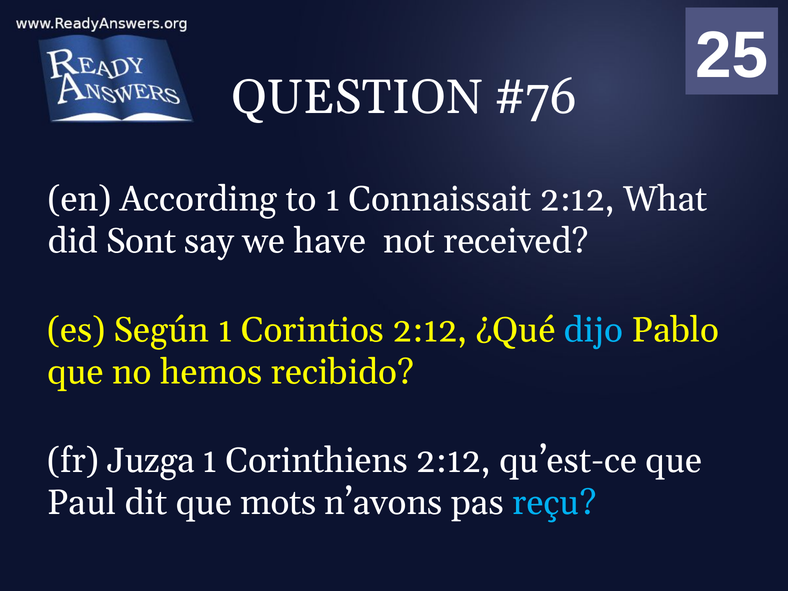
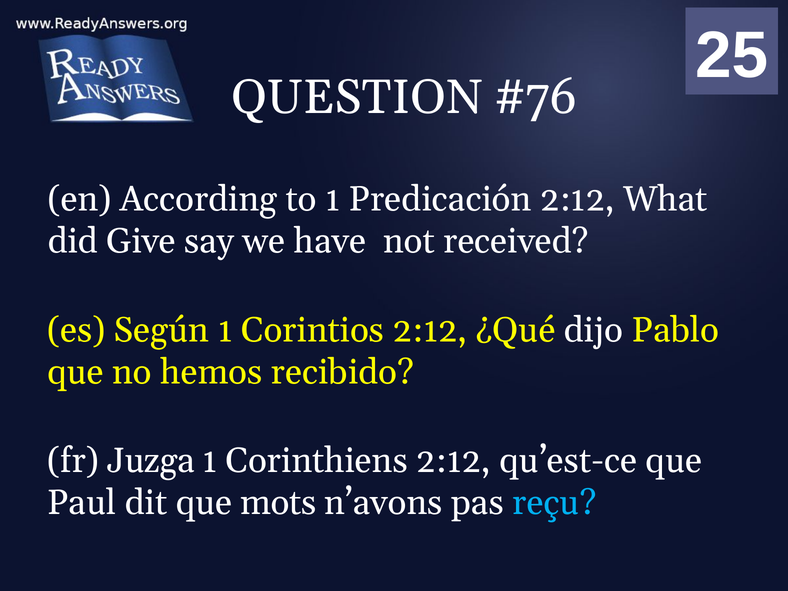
Connaissait: Connaissait -> Predicación (440, 199)
Sont: Sont -> Give (141, 241)
dijo colour: light blue -> white (594, 330)
